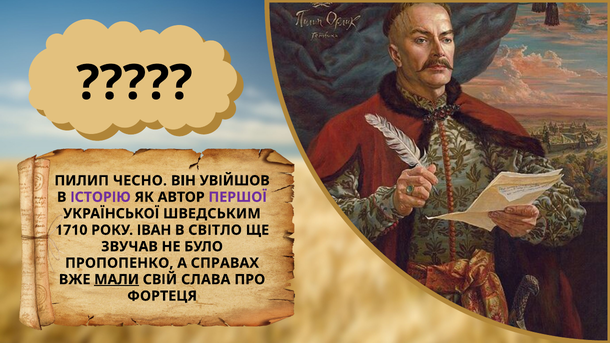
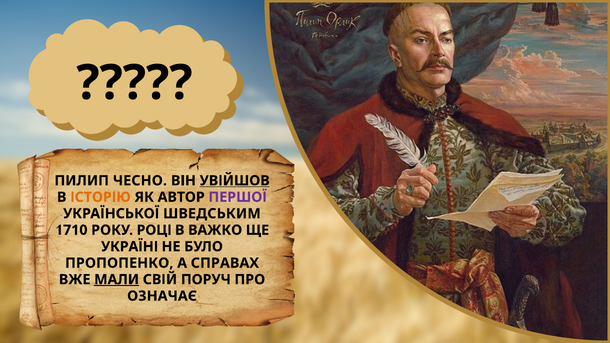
УВІЙШОВ underline: none -> present (235, 181)
ІСТОРІЮ colour: purple -> orange (100, 197)
ІВАН: ІВАН -> РОЦІ (154, 230)
СВІТЛО: СВІТЛО -> ВАЖКО (215, 230)
ЗВУЧАВ: ЗВУЧАВ -> УКРАЇНІ (130, 247)
СЛАВА: СЛАВА -> ПОРУЧ (206, 280)
ФОРТЕЦЯ: ФОРТЕЦЯ -> ОЗНАЧАЄ (162, 296)
